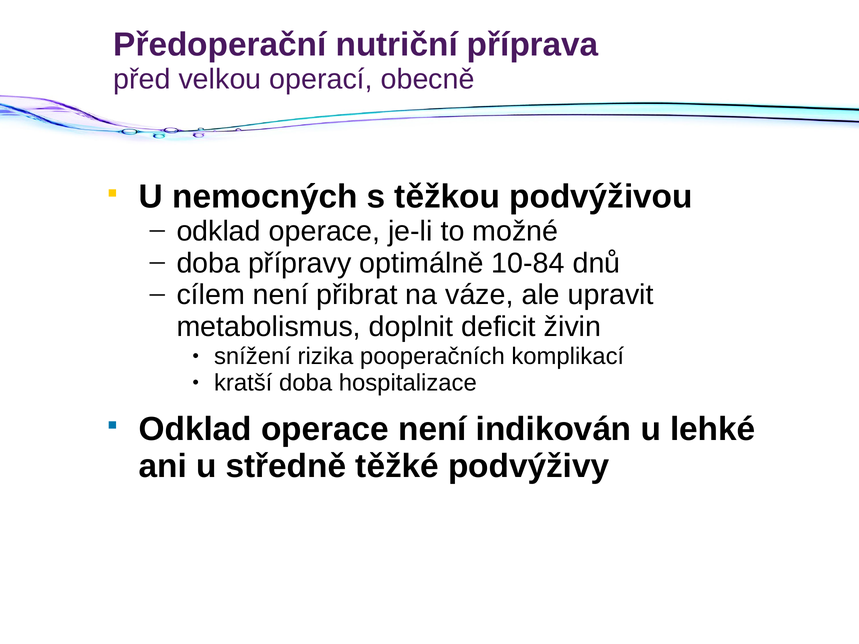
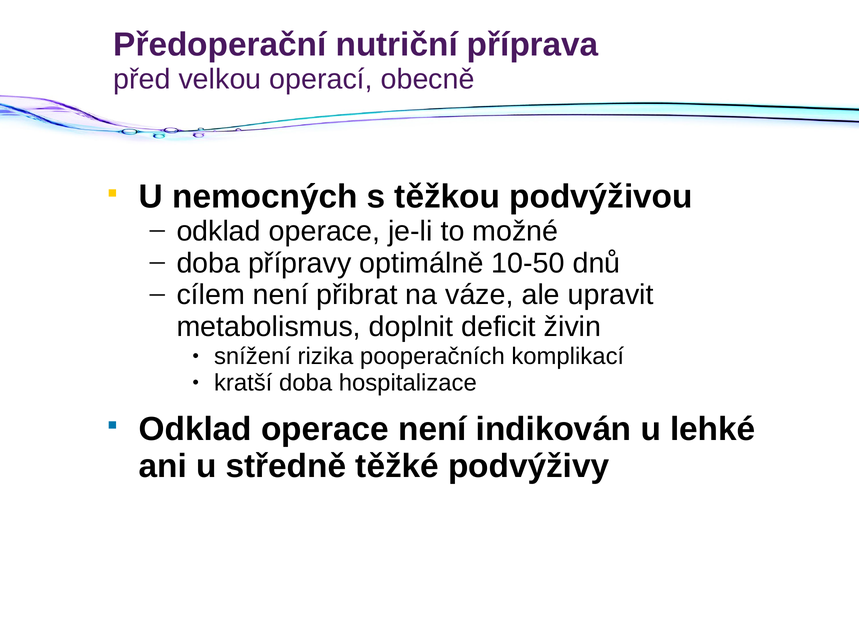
10-84: 10-84 -> 10-50 (528, 263)
